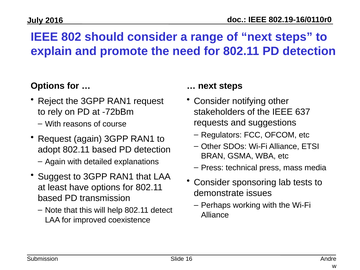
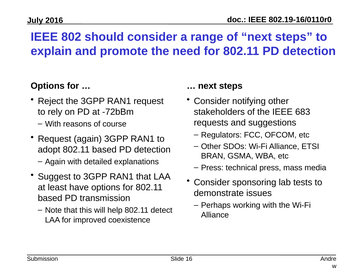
637: 637 -> 683 (303, 112)
